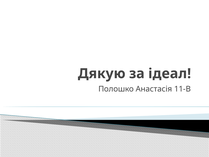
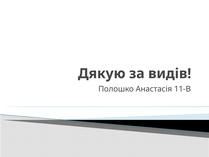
ідеал: ідеал -> видів (170, 73)
